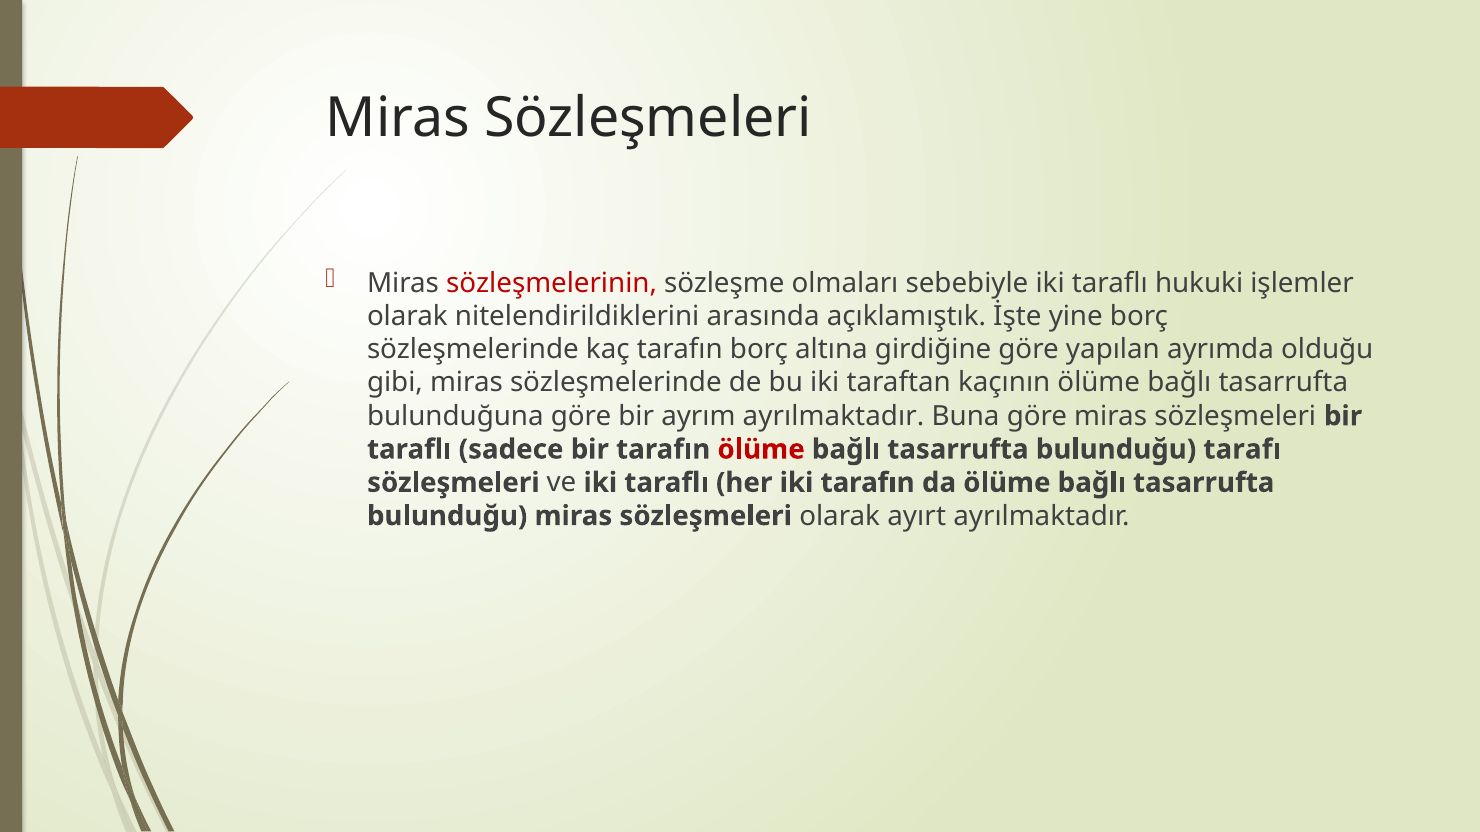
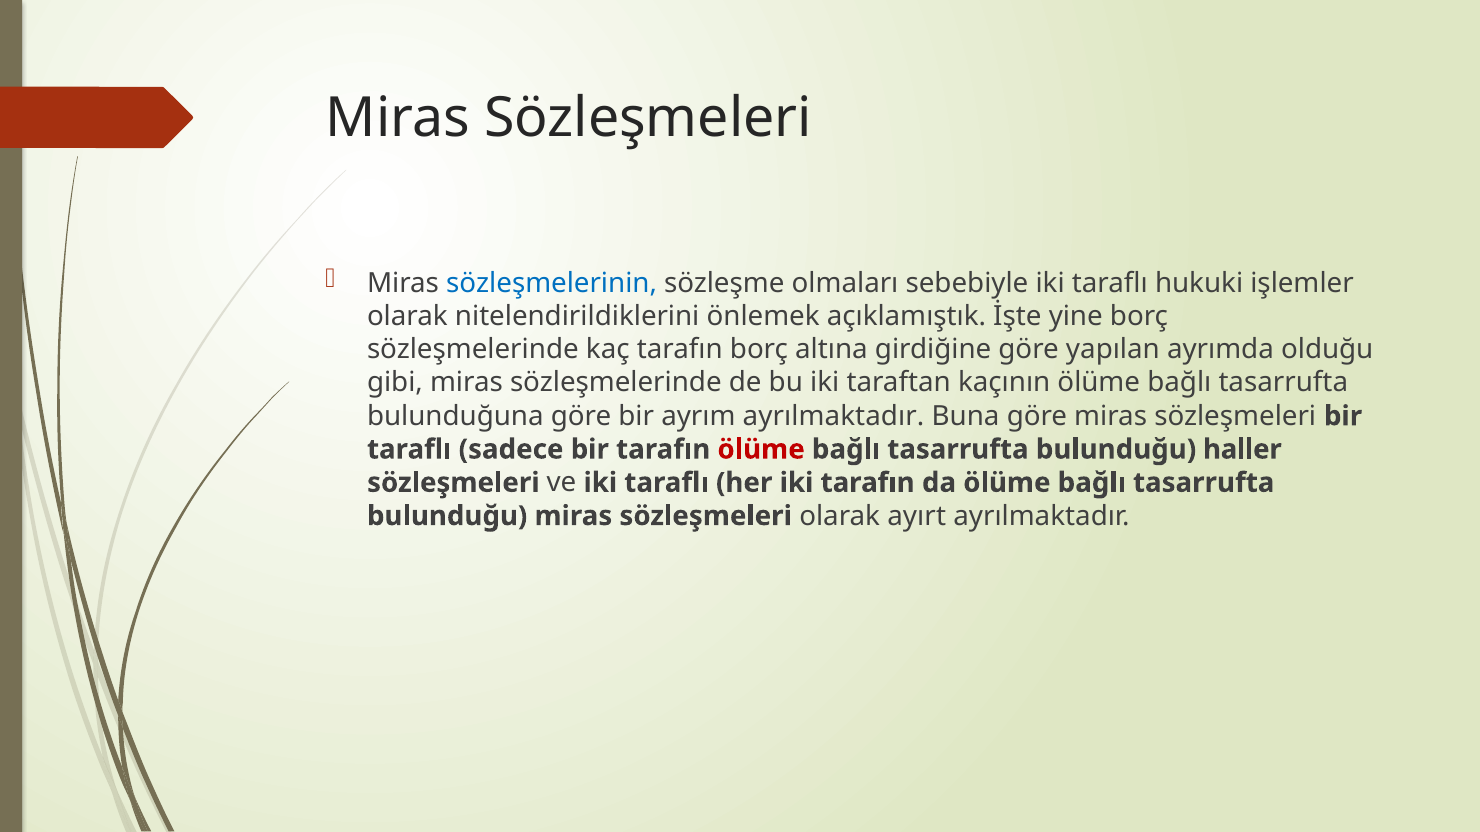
sözleşmelerinin colour: red -> blue (552, 283)
arasında: arasında -> önlemek (763, 316)
tarafı: tarafı -> haller (1242, 450)
